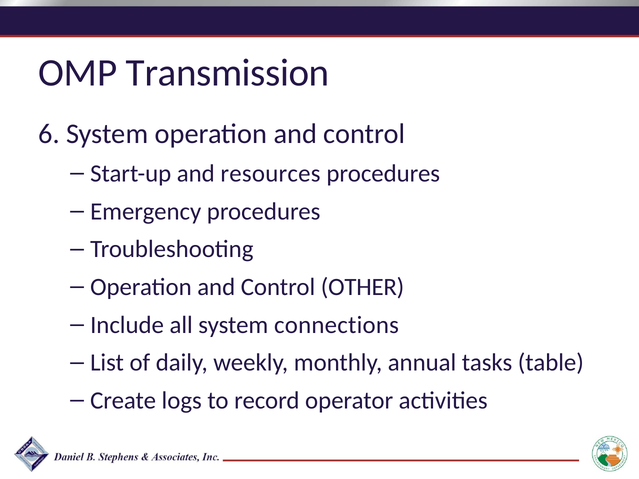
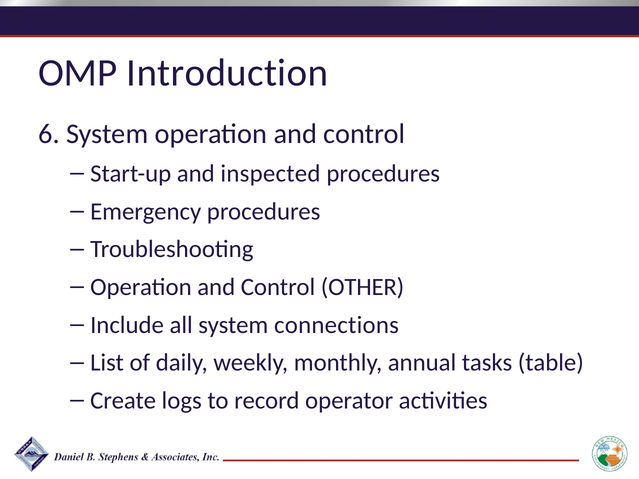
Transmission: Transmission -> Introduction (227, 73)
resources: resources -> inspected (270, 174)
